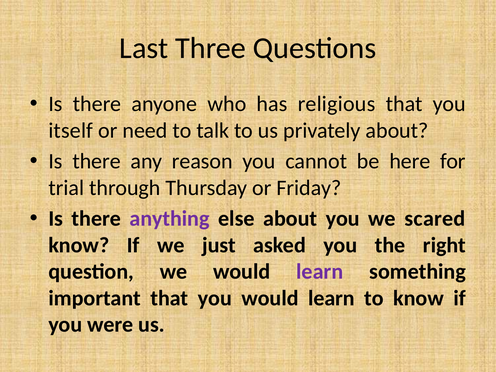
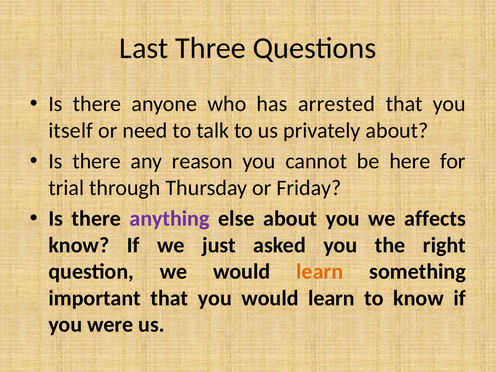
religious: religious -> arrested (336, 104)
scared: scared -> affects (435, 219)
learn colour: purple -> orange (320, 272)
